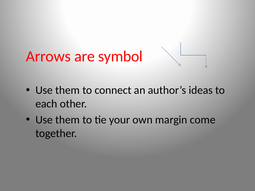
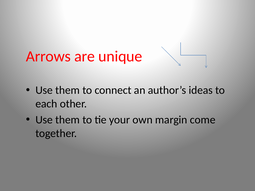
symbol: symbol -> unique (120, 56)
